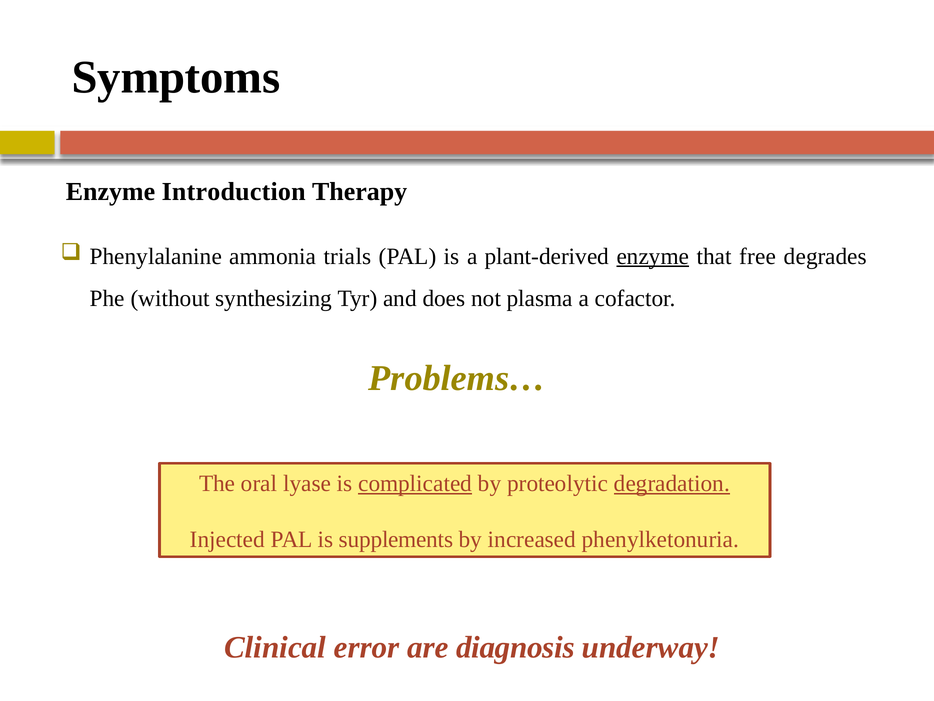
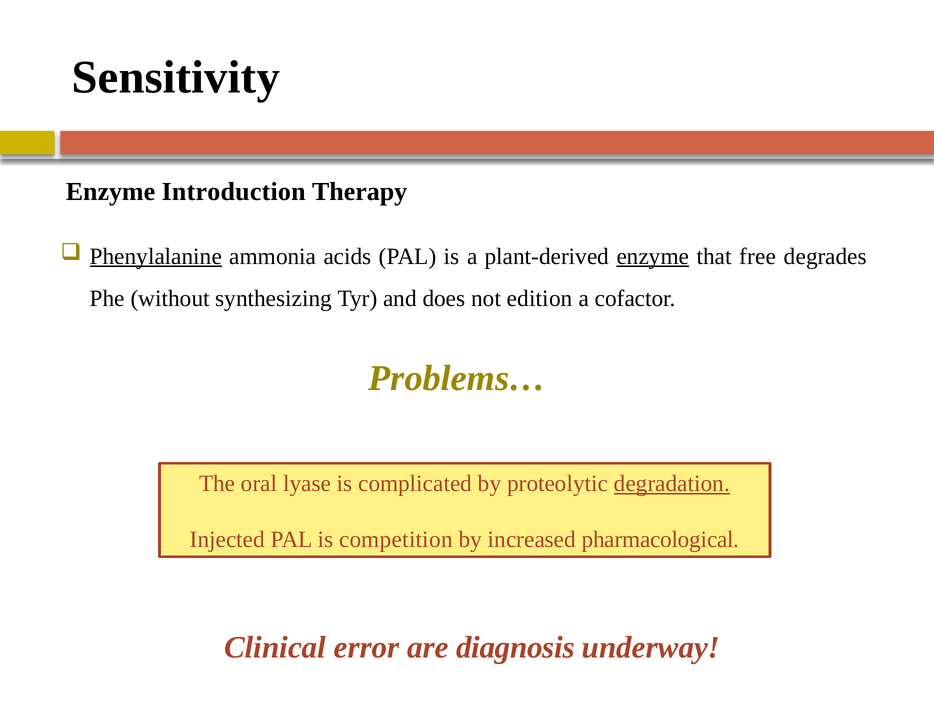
Symptoms: Symptoms -> Sensitivity (176, 77)
Phenylalanine underline: none -> present (156, 256)
trials: trials -> acids (348, 256)
plasma: plasma -> edition (540, 298)
complicated underline: present -> none (415, 483)
supplements: supplements -> competition (396, 539)
phenylketonuria: phenylketonuria -> pharmacological (660, 539)
